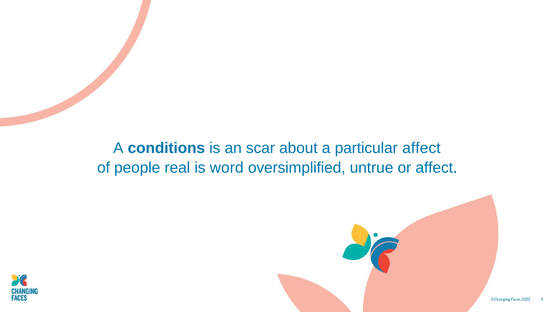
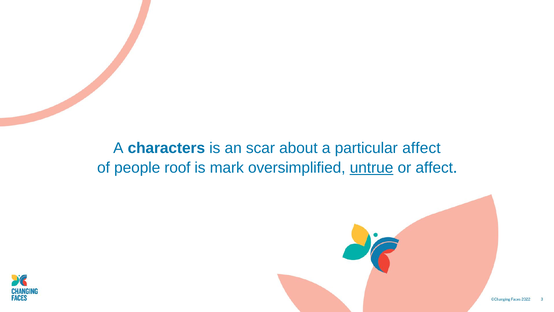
conditions: conditions -> characters (166, 148)
real: real -> roof (177, 168)
word: word -> mark (227, 168)
untrue underline: none -> present (372, 168)
